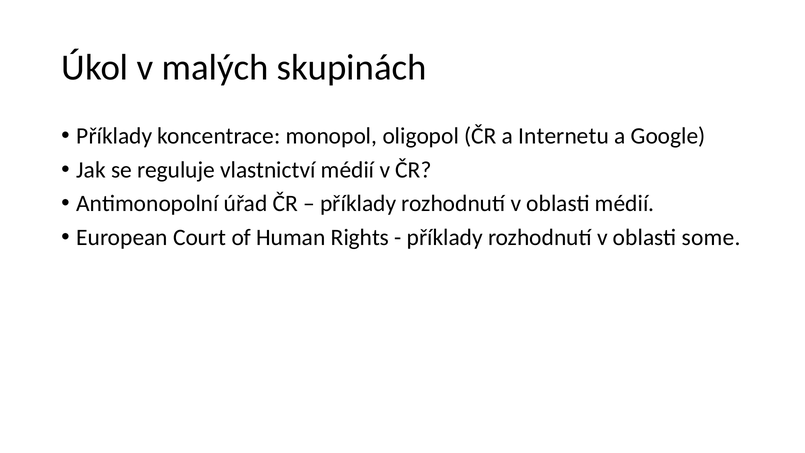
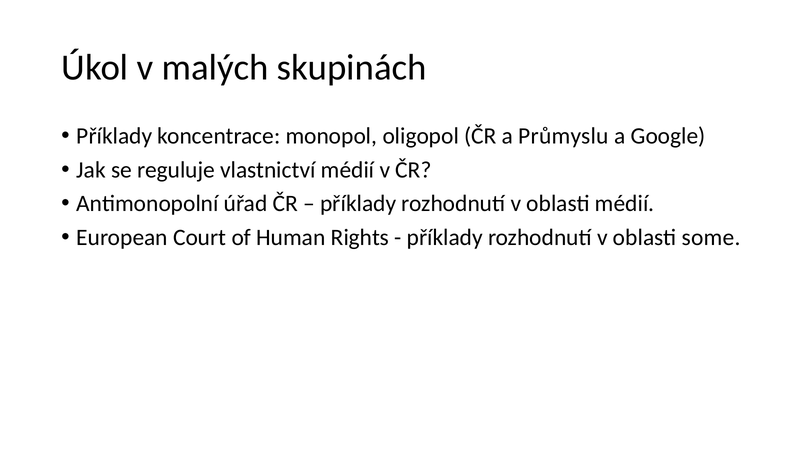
Internetu: Internetu -> Průmyslu (563, 136)
